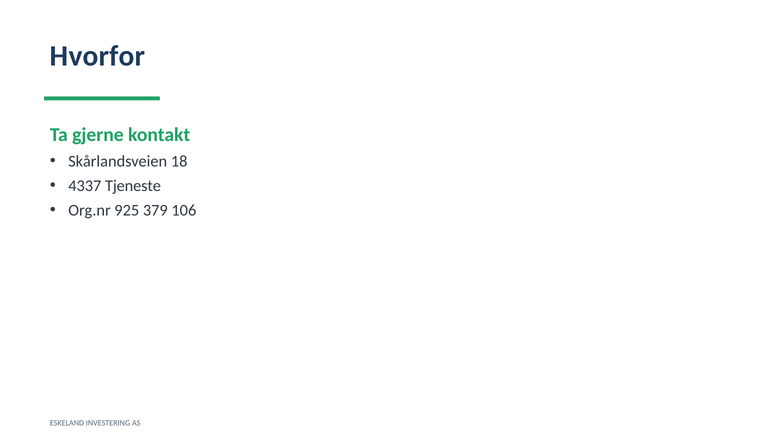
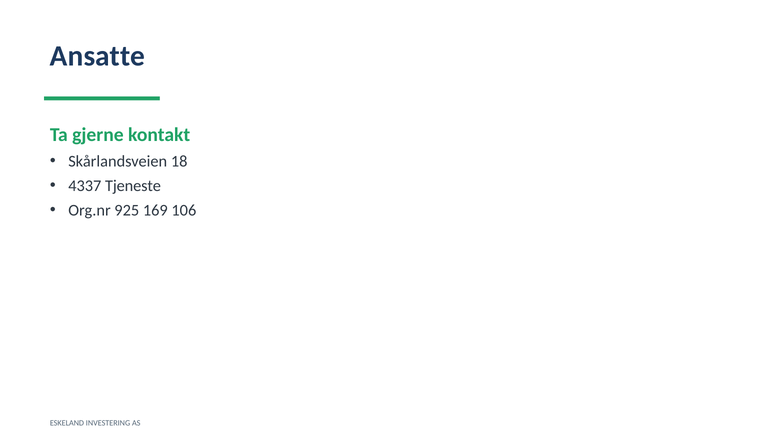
Hvorfor: Hvorfor -> Ansatte (98, 56)
379: 379 -> 169 (155, 210)
